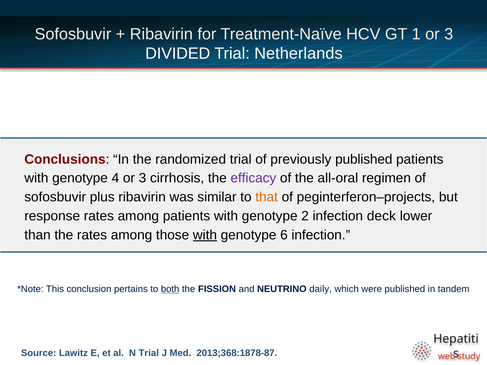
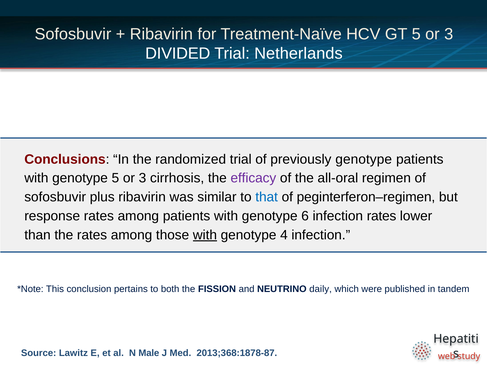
GT 1: 1 -> 5 (416, 34)
previously published: published -> genotype (364, 159)
genotype 4: 4 -> 5 (115, 178)
that colour: orange -> blue (267, 197)
peginterferon–projects: peginterferon–projects -> peginterferon–regimen (366, 197)
2: 2 -> 6 (305, 216)
infection deck: deck -> rates (382, 216)
6: 6 -> 4 (284, 235)
both underline: present -> none (170, 289)
N Trial: Trial -> Male (149, 353)
